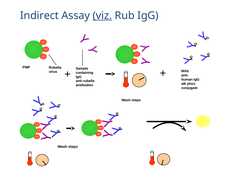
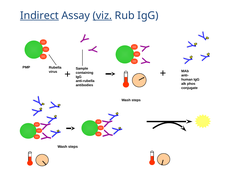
Indirect underline: none -> present (39, 16)
